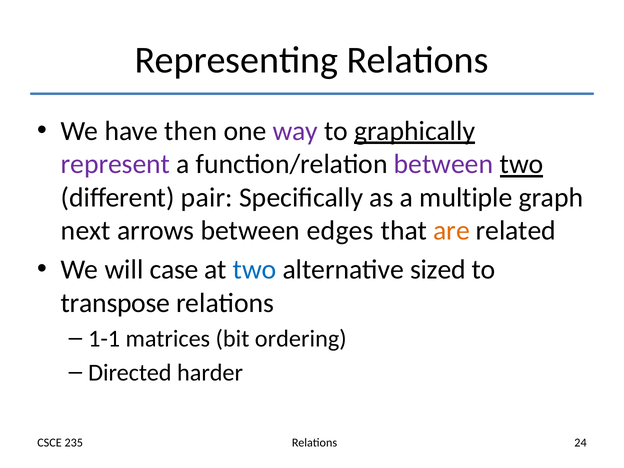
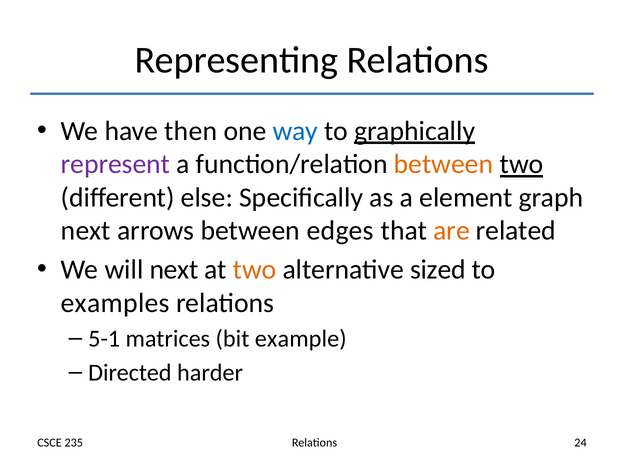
way colour: purple -> blue (295, 131)
between colour: purple -> orange (444, 164)
pair: pair -> else (207, 197)
multiple: multiple -> element (466, 197)
will case: case -> next (174, 270)
two colour: blue -> orange (255, 270)
transpose: transpose -> examples (115, 303)
1-1: 1-1 -> 5-1 (104, 339)
ordering: ordering -> example (301, 339)
